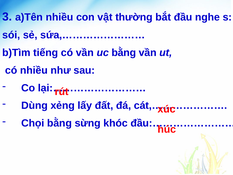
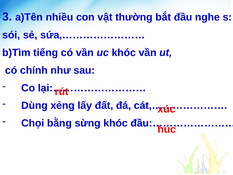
uc bằng: bằng -> khóc (124, 53)
có nhiều: nhiều -> chính (34, 70)
